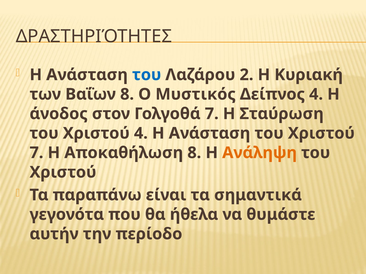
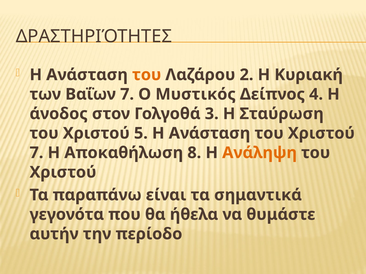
του colour: blue -> orange (147, 75)
Βαΐων 8: 8 -> 7 (127, 94)
Γολγοθά 7: 7 -> 3 (212, 114)
Χριστού 4: 4 -> 5 (141, 133)
